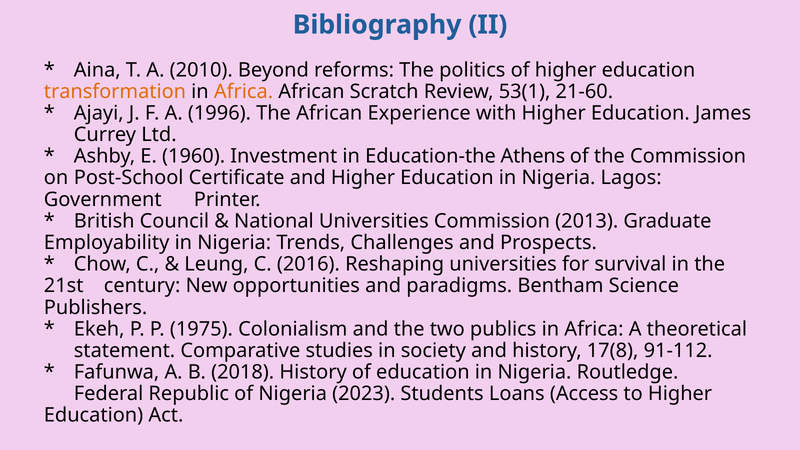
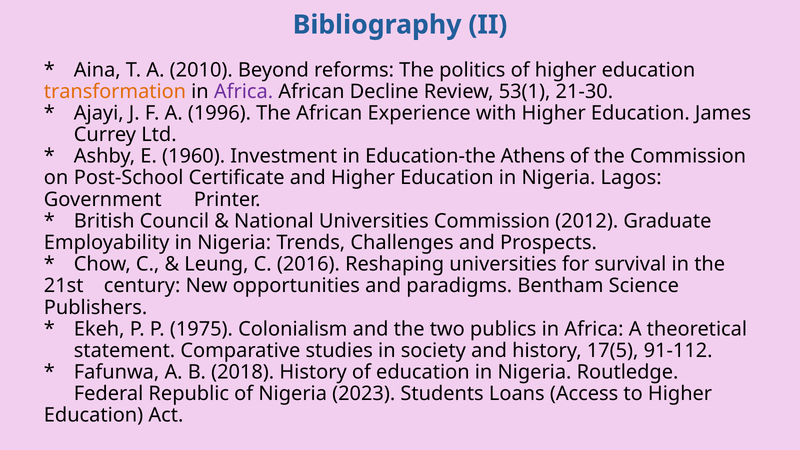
Africa colour: orange -> purple (244, 91)
Scratch: Scratch -> Decline (384, 91)
21-60: 21-60 -> 21-30 (584, 91)
2013: 2013 -> 2012 (587, 221)
17(8: 17(8 -> 17(5 (613, 351)
